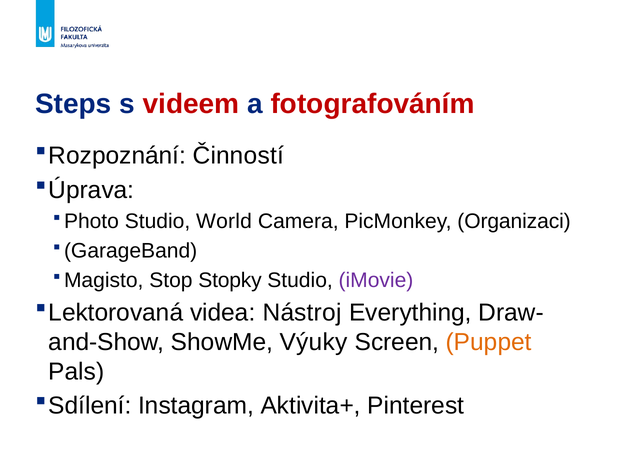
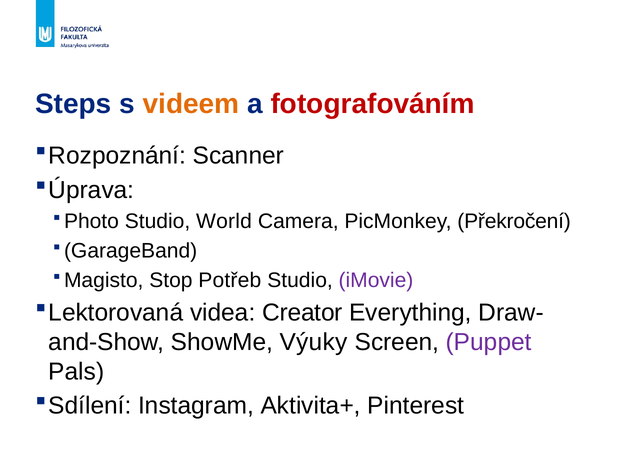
videem colour: red -> orange (191, 104)
Činností: Činností -> Scanner (238, 156)
Organizaci: Organizaci -> Překročení (514, 221)
Stopky: Stopky -> Potřeb (230, 280)
Nástroj: Nástroj -> Creator (302, 313)
Puppet colour: orange -> purple (489, 342)
